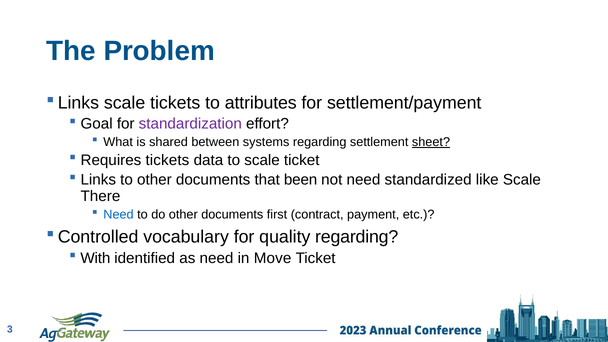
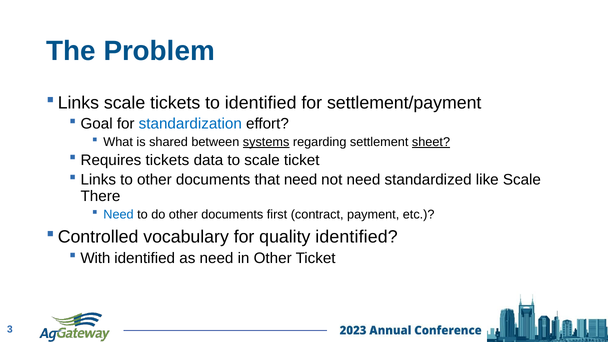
to attributes: attributes -> identified (261, 103)
standardization colour: purple -> blue (190, 124)
systems underline: none -> present (266, 142)
that been: been -> need (301, 180)
quality regarding: regarding -> identified (357, 237)
in Move: Move -> Other (273, 258)
